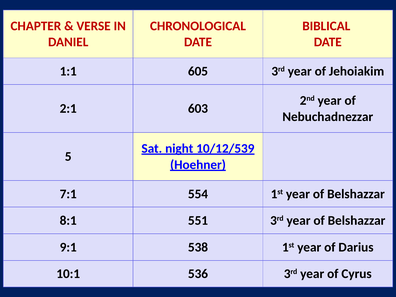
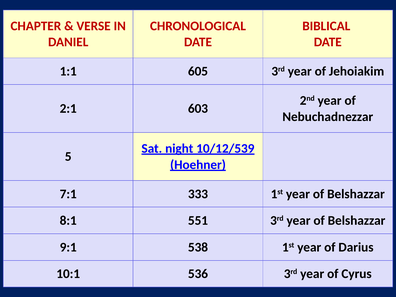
554: 554 -> 333 (198, 194)
